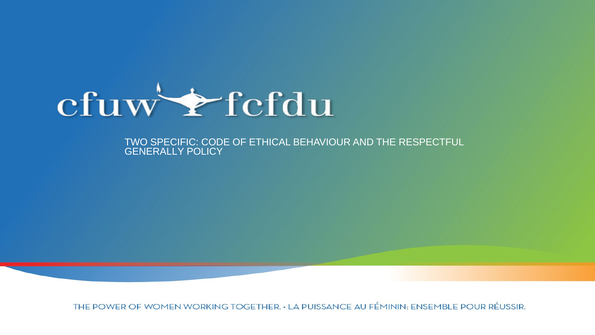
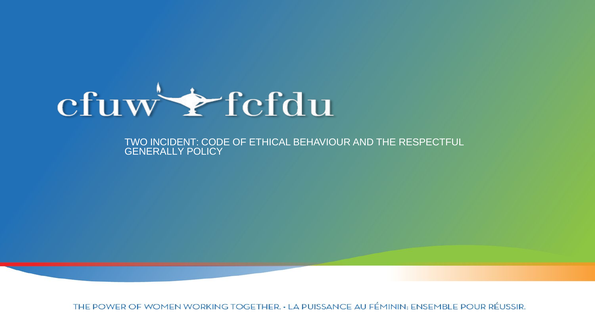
SPECIFIC: SPECIFIC -> INCIDENT (174, 142)
